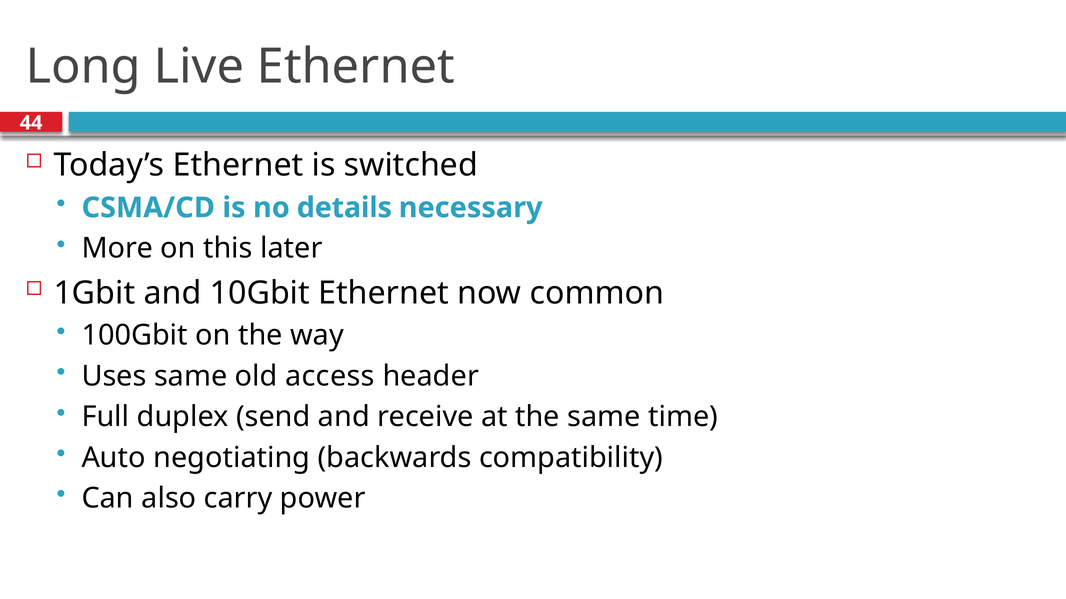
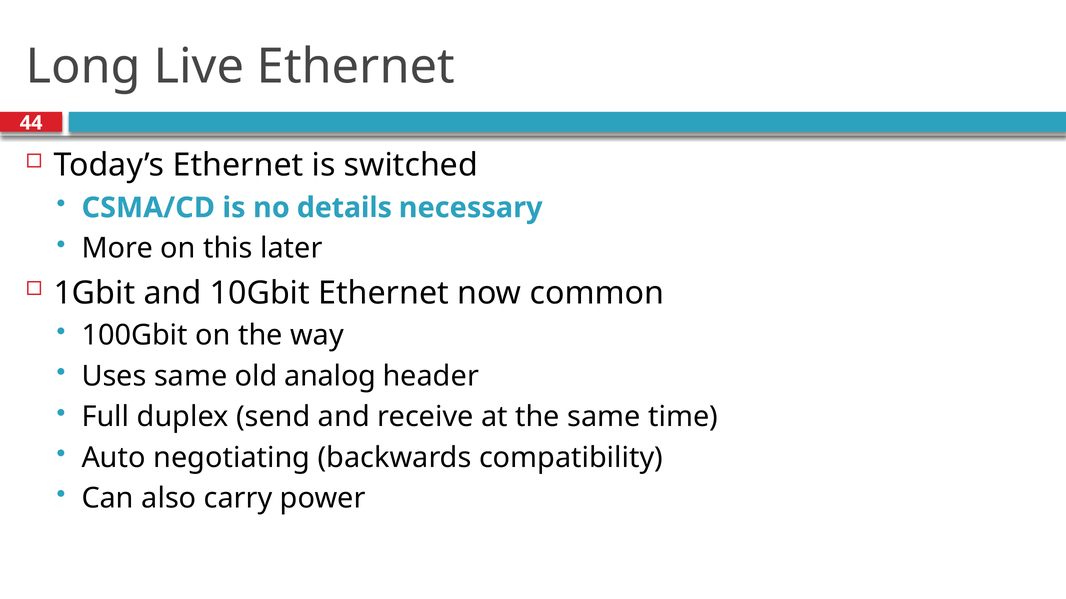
access: access -> analog (330, 377)
